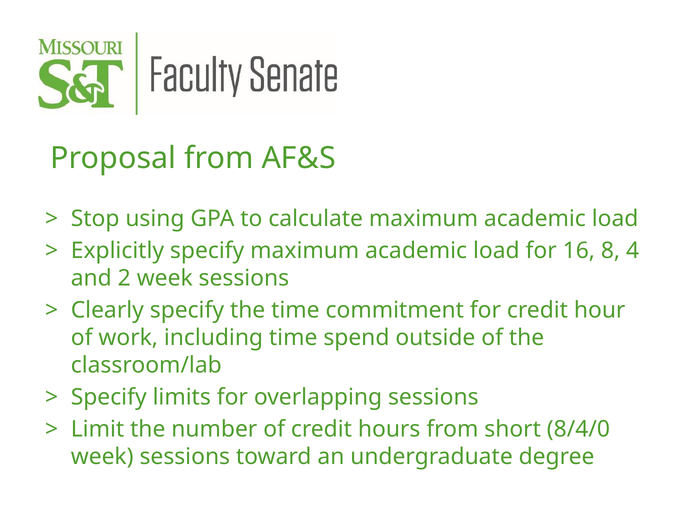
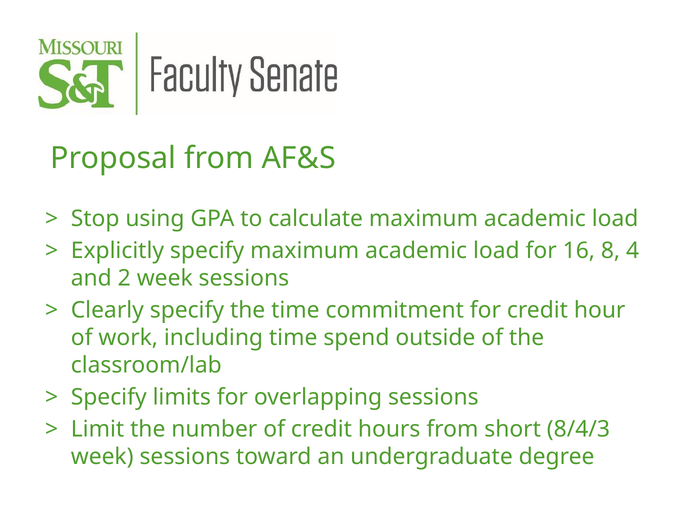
8/4/0: 8/4/0 -> 8/4/3 (578, 429)
